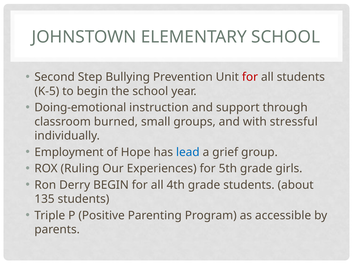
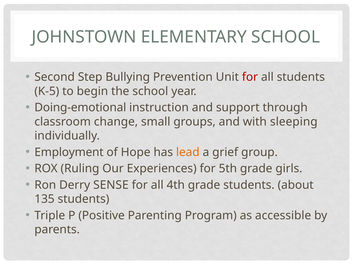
burned: burned -> change (116, 122)
stressful: stressful -> sleeping (294, 122)
lead colour: blue -> orange (188, 153)
Derry BEGIN: BEGIN -> SENSE (111, 186)
